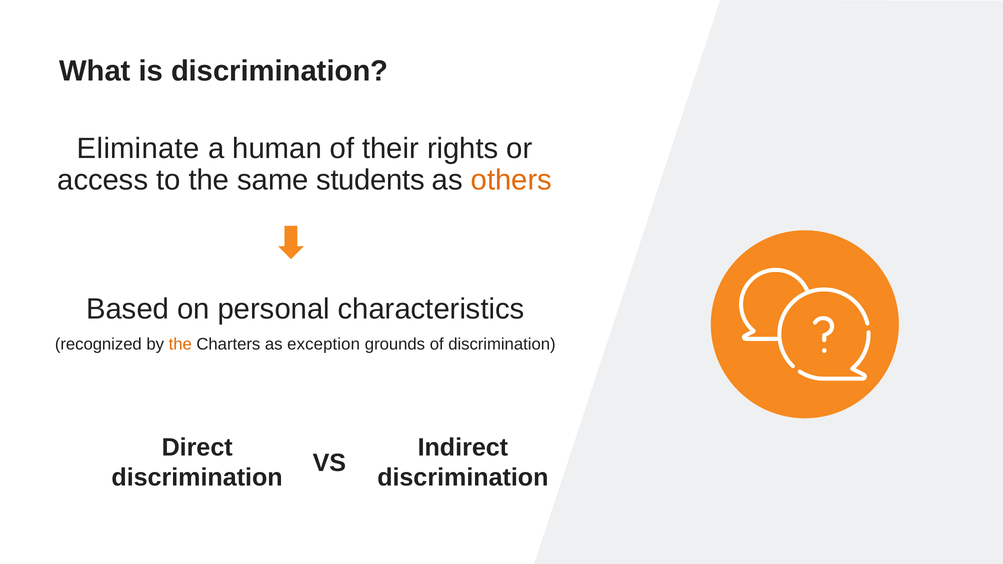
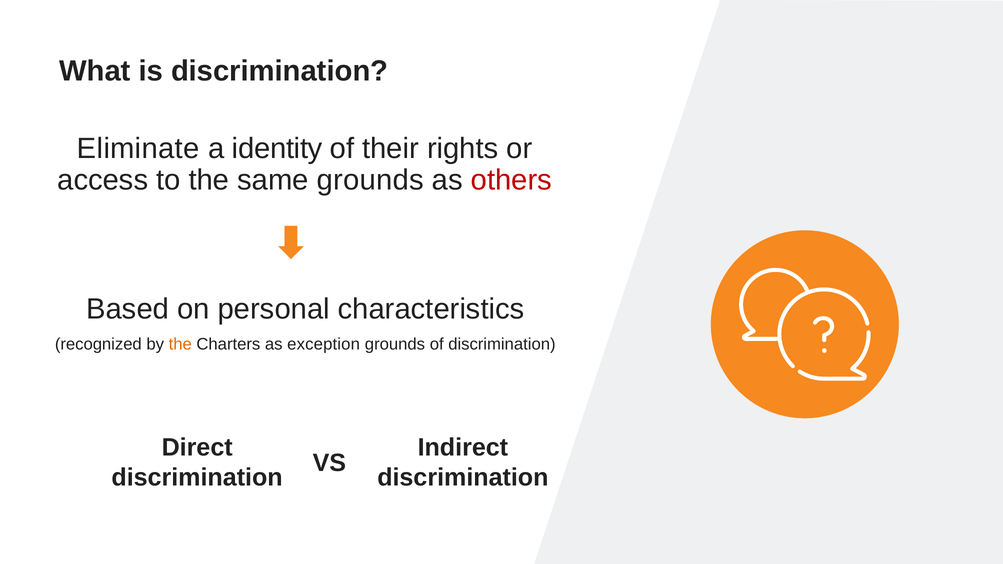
human: human -> identity (277, 149)
same students: students -> grounds (370, 180)
others colour: orange -> red (511, 180)
